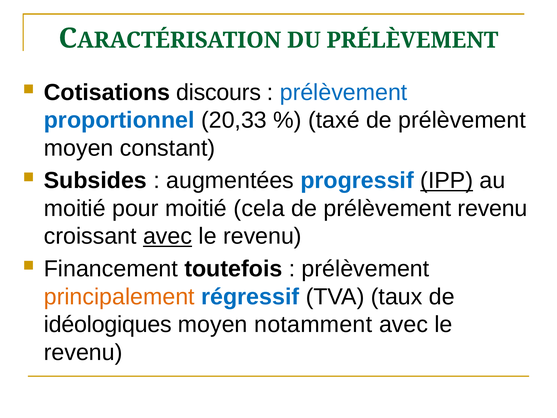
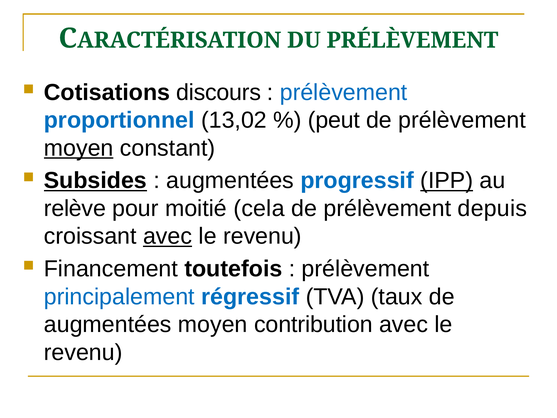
20,33: 20,33 -> 13,02 (234, 120)
taxé: taxé -> peut (334, 120)
moyen underline: none -> present (79, 148)
Subsides underline: none -> present (95, 180)
moitié: moitié -> relève (75, 208)
prélèvement revenu: revenu -> depuis (492, 208)
principalement colour: orange -> blue (119, 297)
idéologiques: idéologiques -> augmentées (108, 324)
notamment: notamment -> contribution (313, 324)
